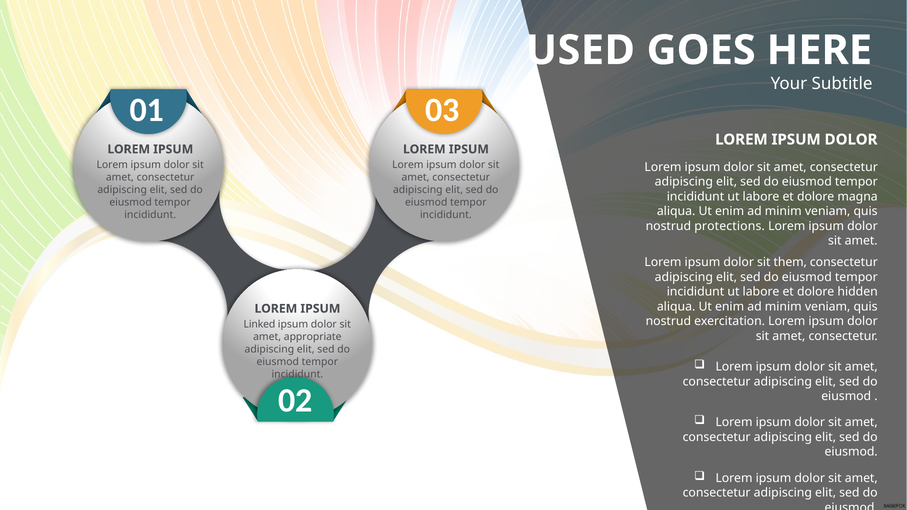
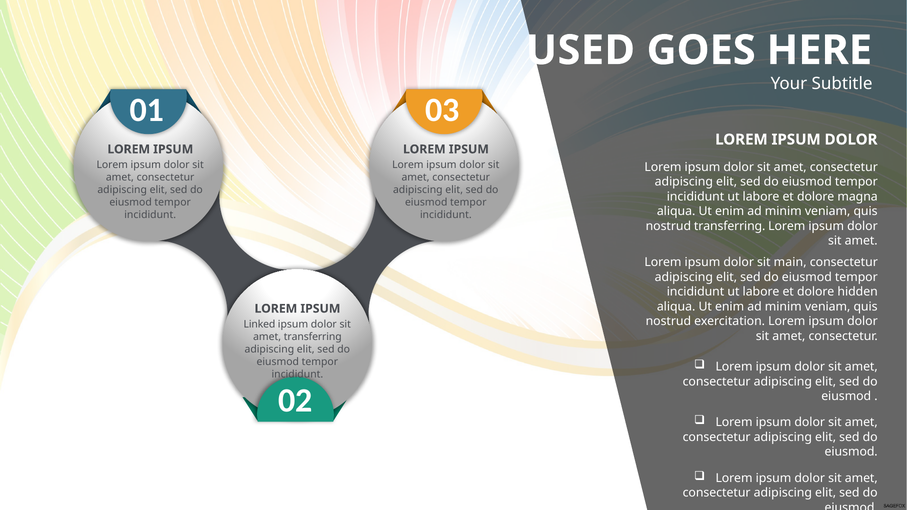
nostrud protections: protections -> transferring (730, 226)
them: them -> main (790, 263)
amet appropriate: appropriate -> transferring (313, 337)
